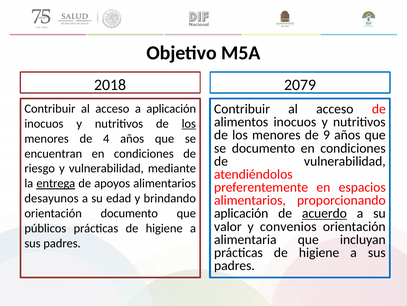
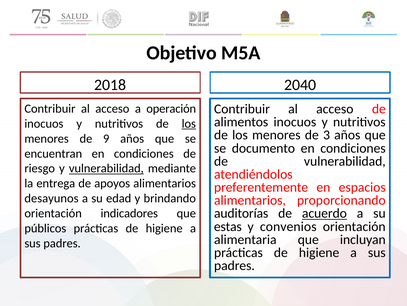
2079: 2079 -> 2040 (300, 85)
a aplicación: aplicación -> operación (171, 109)
9: 9 -> 3 (327, 135)
4: 4 -> 9 (106, 138)
vulnerabilidad underline: none -> present (106, 168)
entrega underline: present -> none (56, 183)
aplicación: aplicación -> auditorías (241, 213)
orientación documento: documento -> indicadores (129, 213)
valor: valor -> estas (228, 226)
